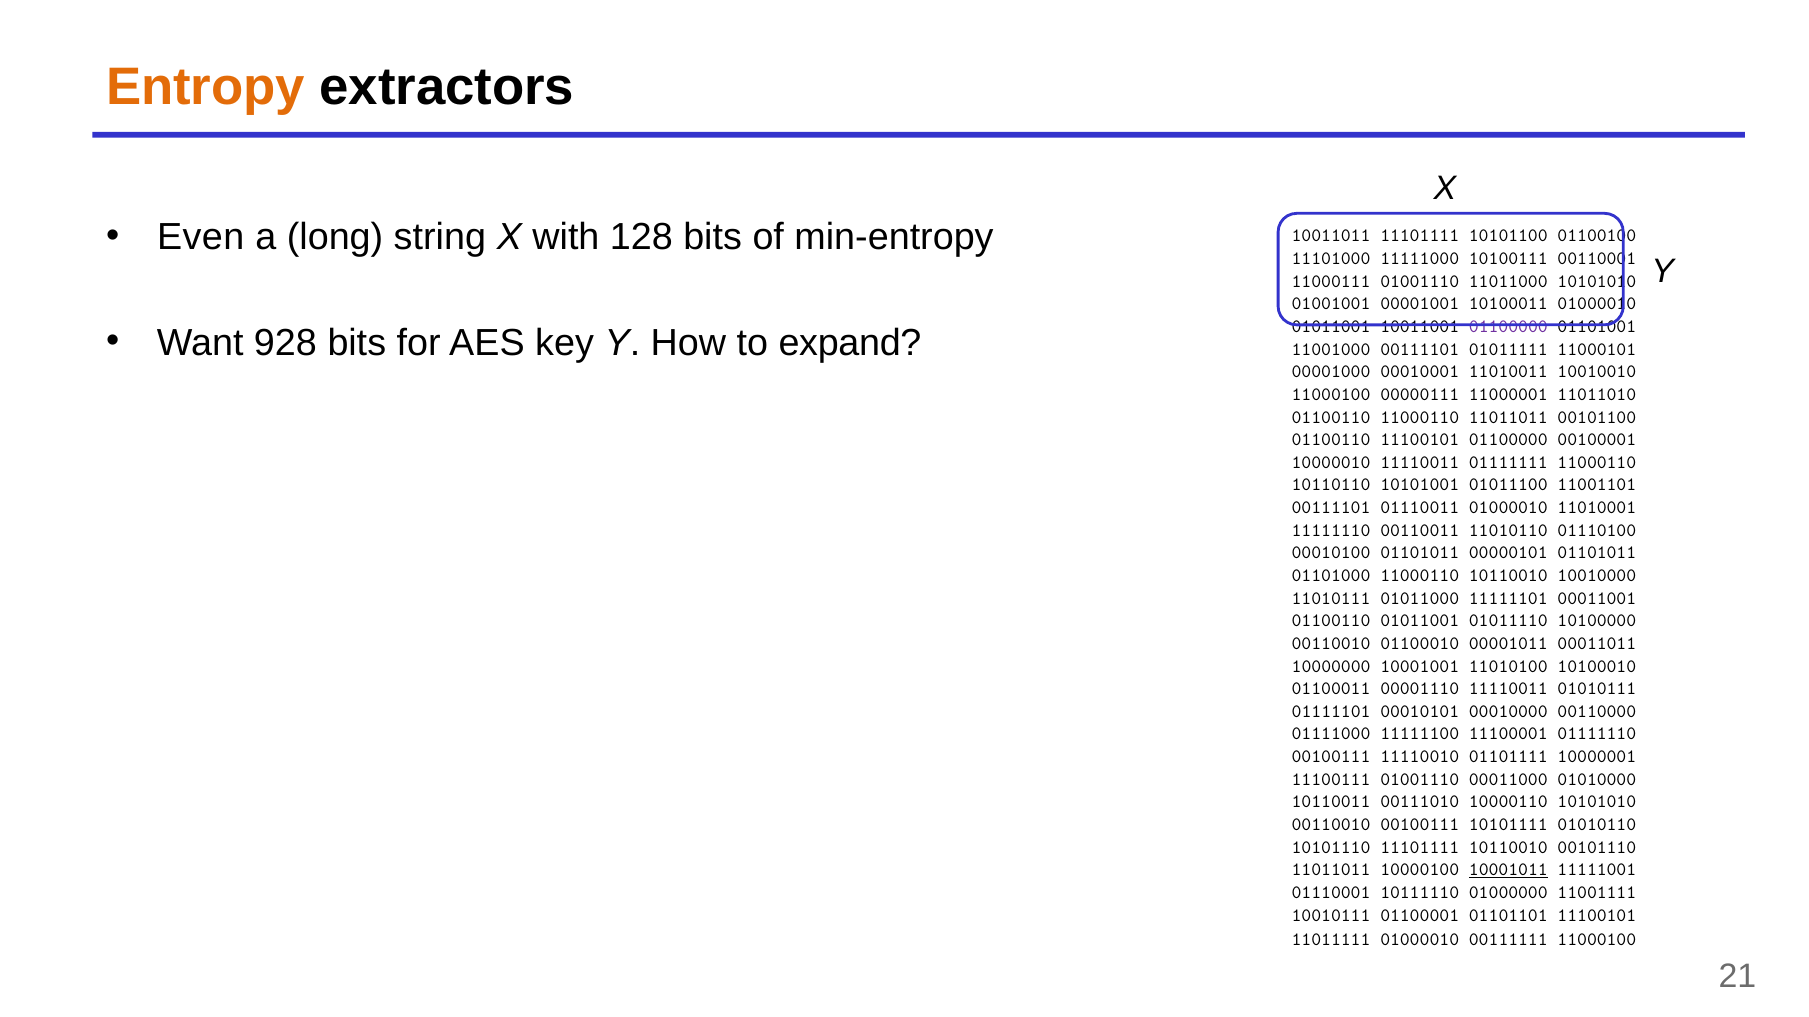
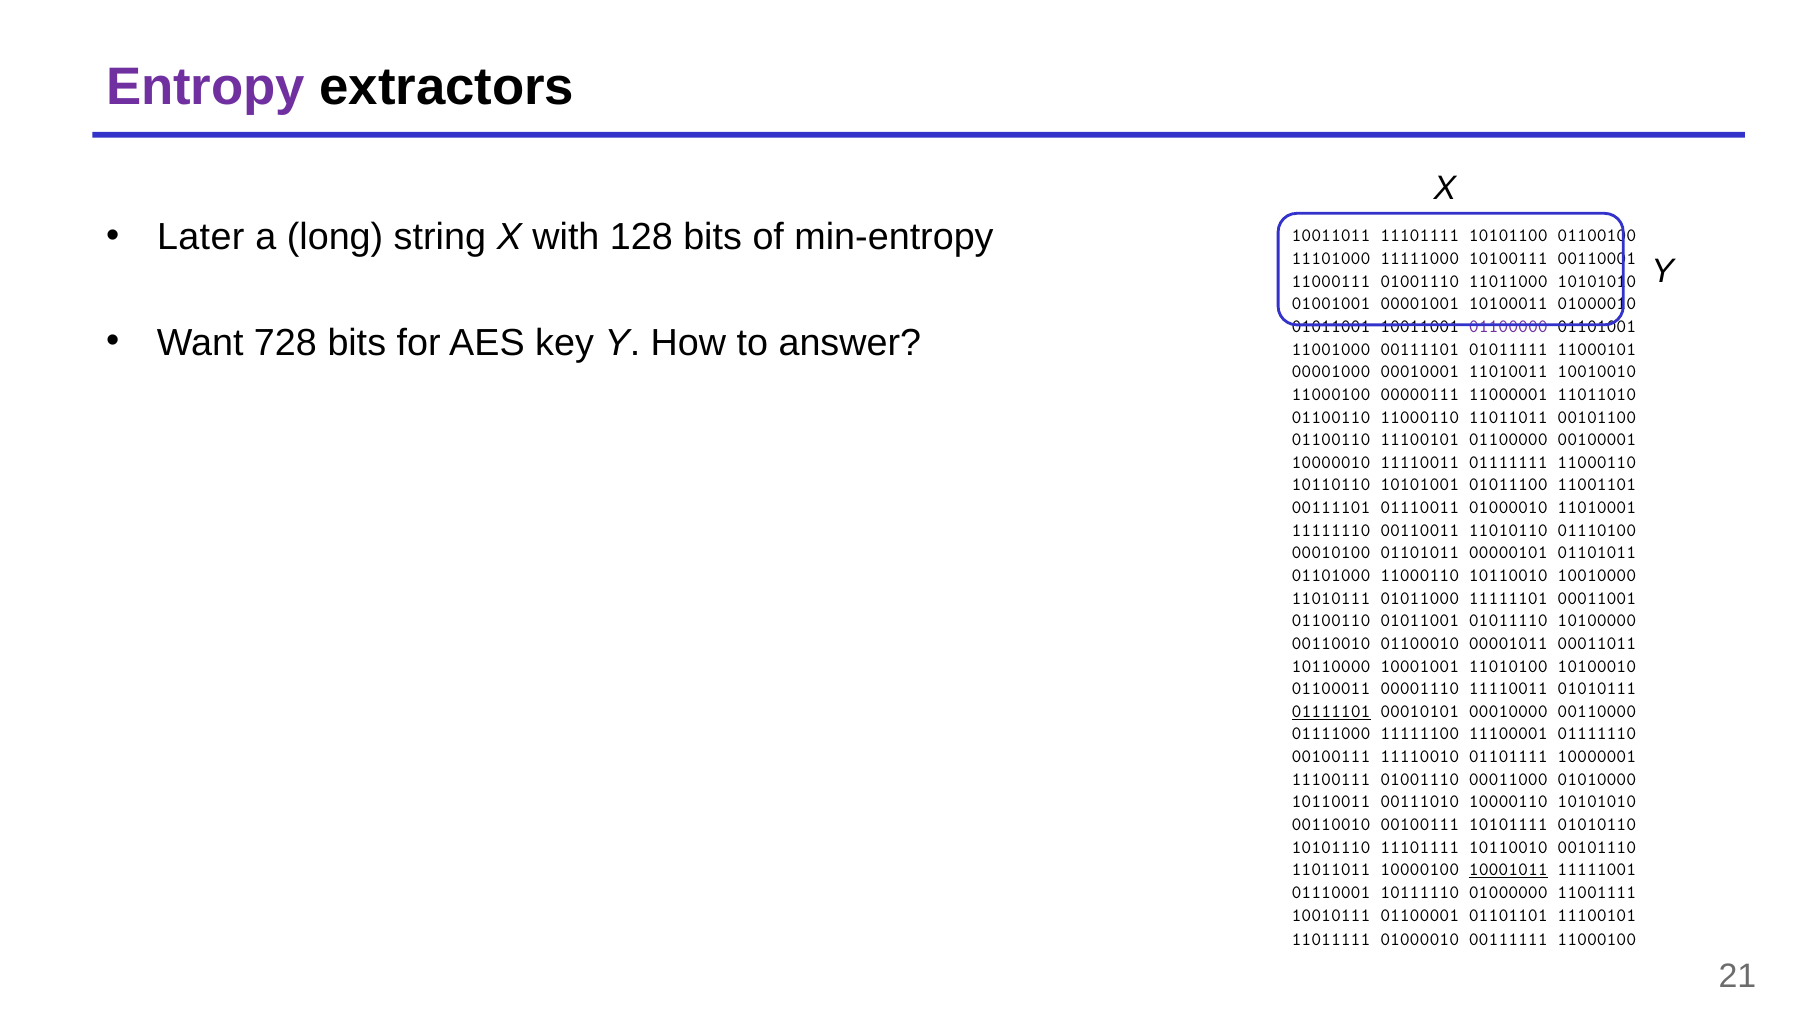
Entropy colour: orange -> purple (206, 87)
Even: Even -> Later (201, 237)
928: 928 -> 728 (285, 343)
expand: expand -> answer (850, 343)
10000000: 10000000 -> 10110000 (1331, 666)
01111101 underline: none -> present (1331, 711)
